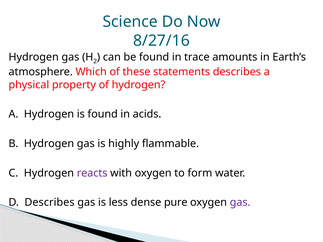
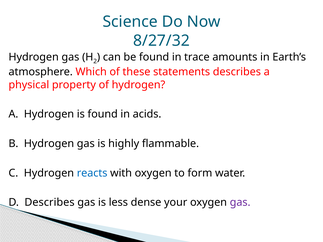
8/27/16: 8/27/16 -> 8/27/32 (161, 41)
reacts colour: purple -> blue (92, 173)
pure: pure -> your (176, 203)
